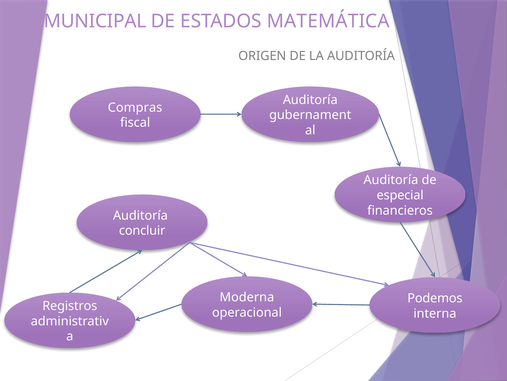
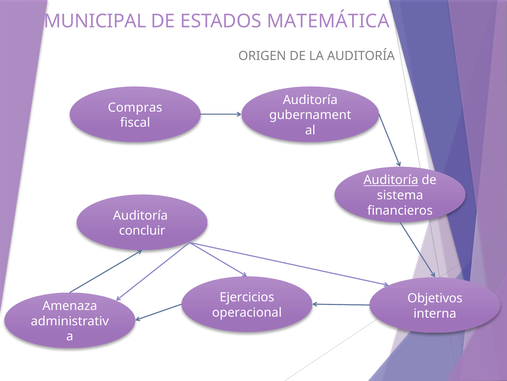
Auditoría underline: none -> present (391, 180)
especial: especial -> sistema (400, 195)
Moderna: Moderna -> Ejercicios (247, 297)
Podemos: Podemos -> Objetivos (435, 298)
Registros: Registros -> Amenaza (70, 305)
